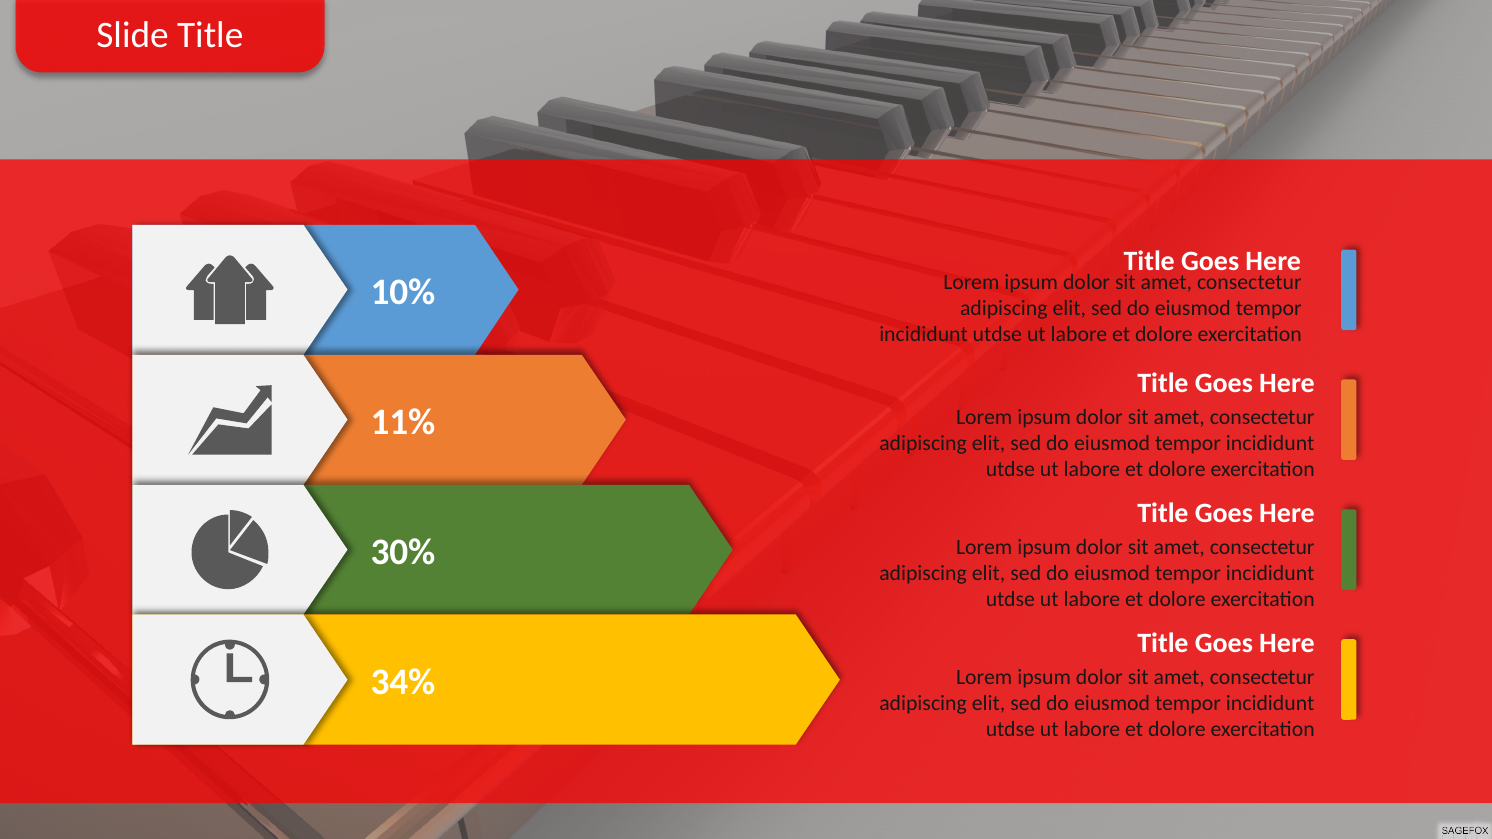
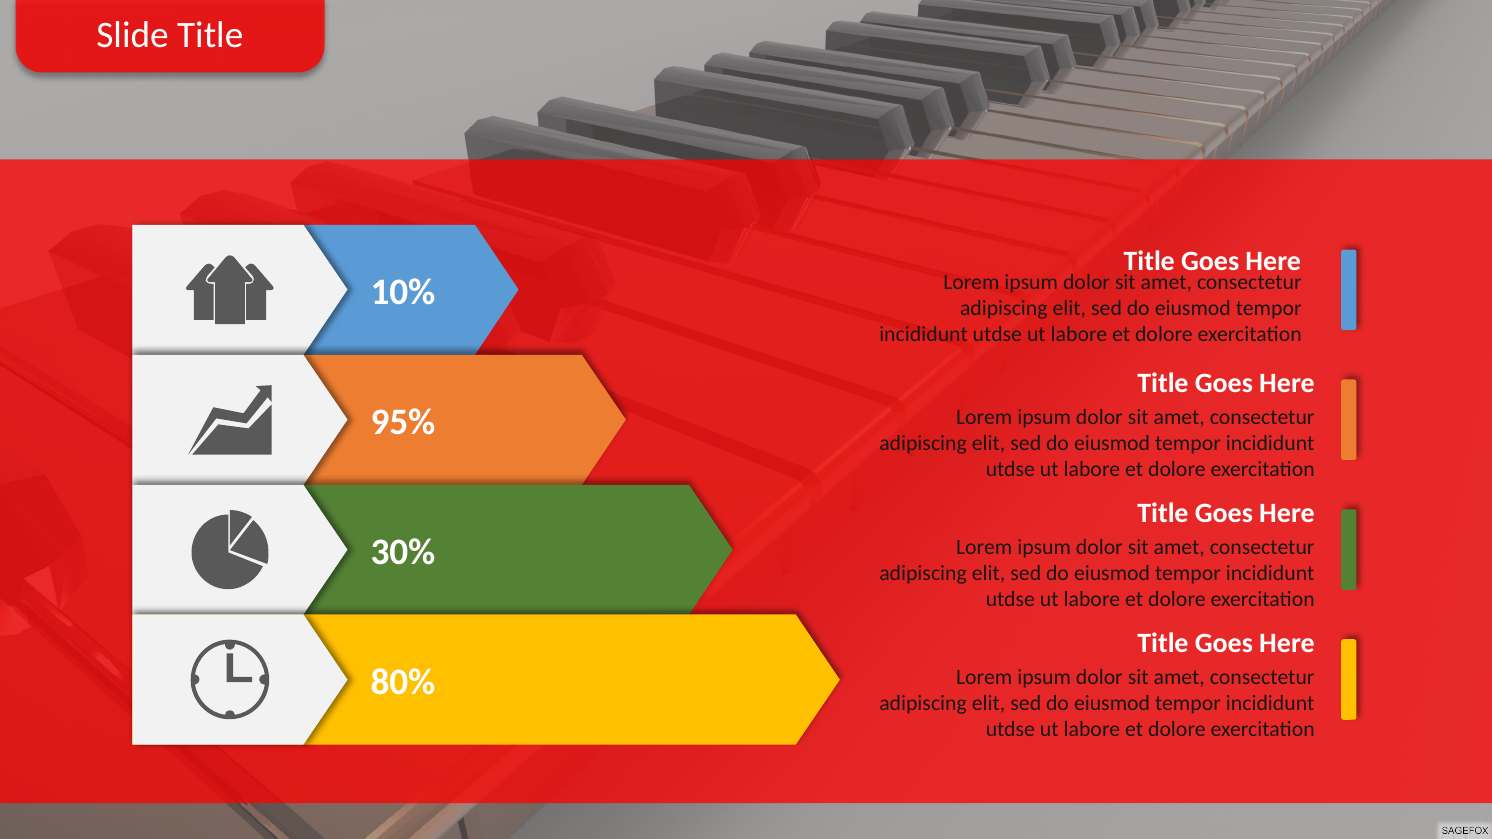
11%: 11% -> 95% (403, 423)
34%: 34% -> 80% (403, 682)
